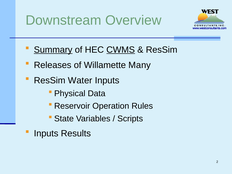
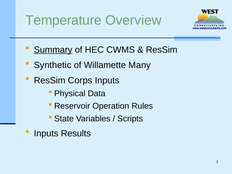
Downstream: Downstream -> Temperature (64, 20)
CWMS underline: present -> none (121, 50)
Releases: Releases -> Synthetic (53, 65)
Water: Water -> Corps (80, 80)
